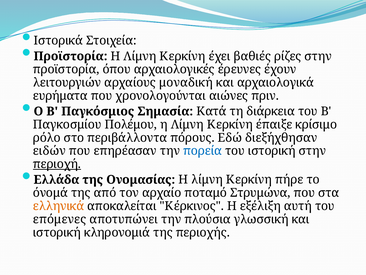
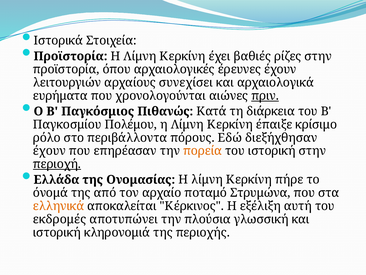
μοναδική: μοναδική -> συνεχίσει (186, 82)
πριν underline: none -> present (265, 96)
Σημασία: Σημασία -> Πιθανώς (165, 111)
ειδών: ειδών -> έχουν (49, 151)
πορεία colour: blue -> orange (203, 151)
επόμενες: επόμενες -> εκδρομές (60, 219)
